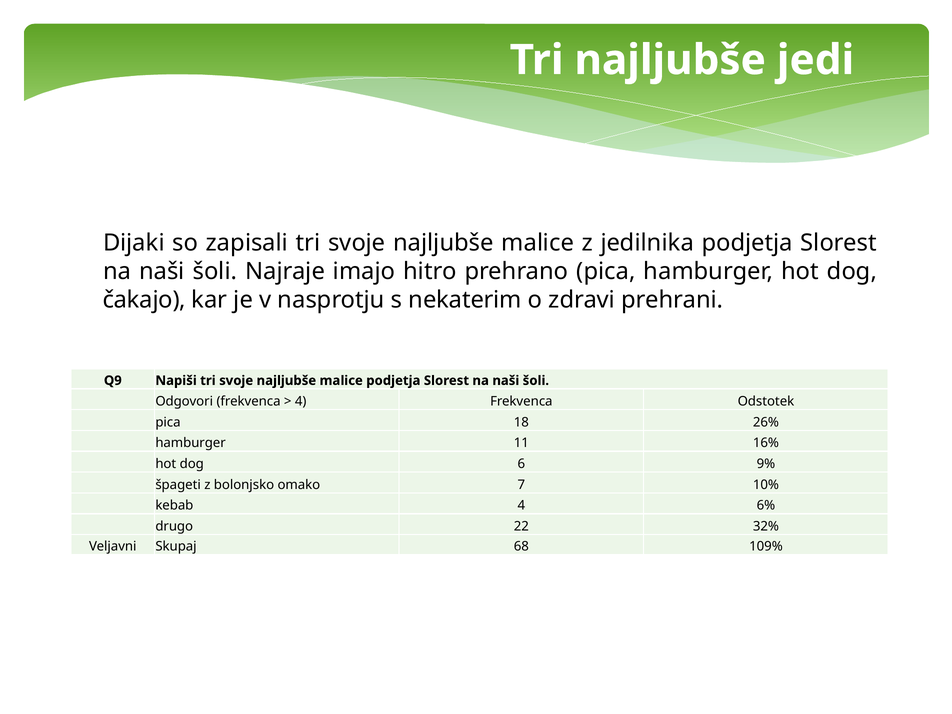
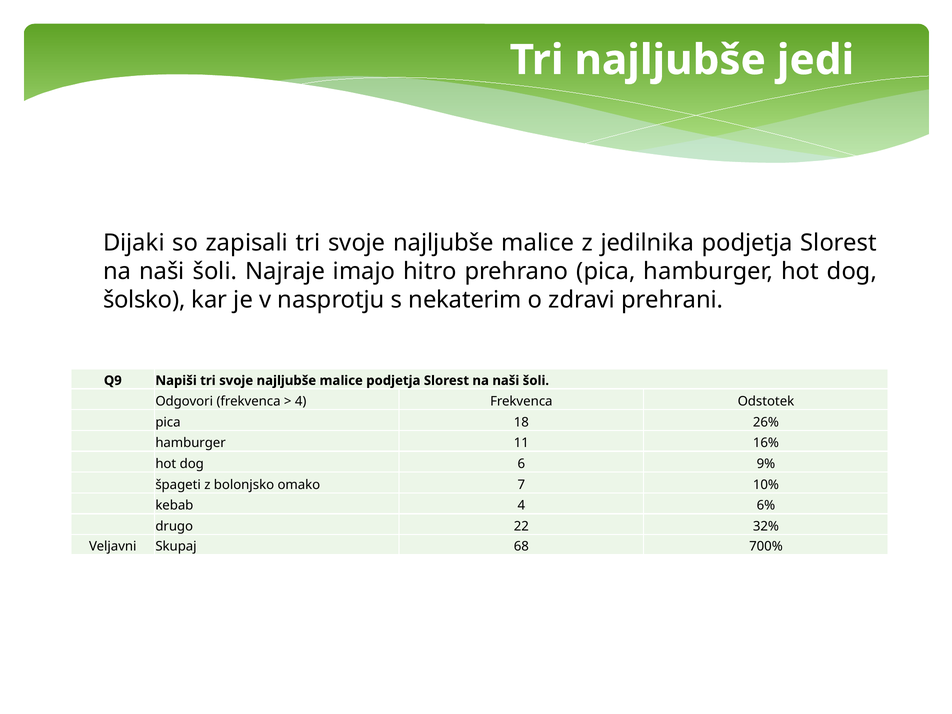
čakajo: čakajo -> šolsko (144, 300)
109%: 109% -> 700% (766, 546)
